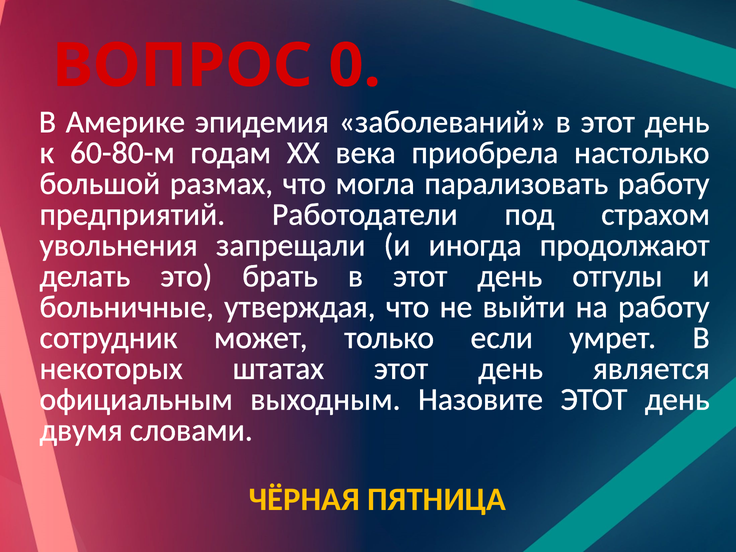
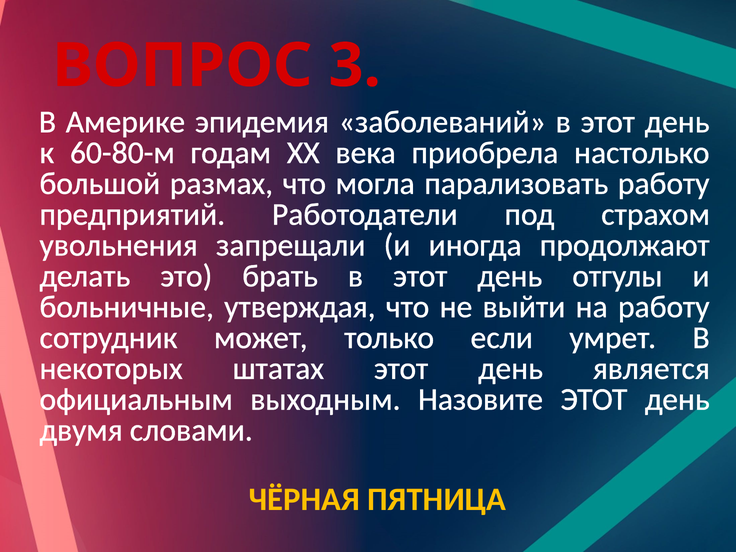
0: 0 -> 3 (355, 66)
